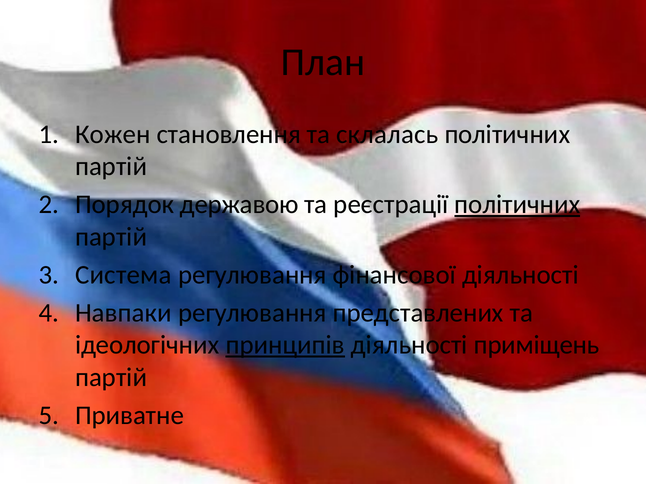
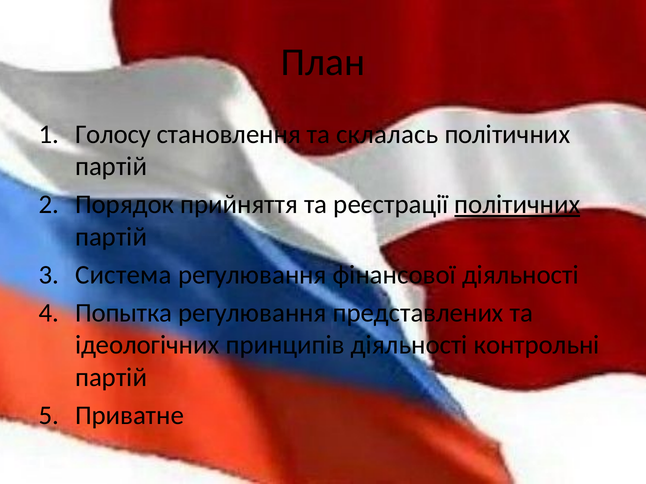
Кожен: Кожен -> Голосу (113, 134)
державою: державою -> прийняття (239, 205)
Навпаки: Навпаки -> Попытка (124, 313)
принципів underline: present -> none (285, 345)
приміщень: приміщень -> контрольні (537, 345)
